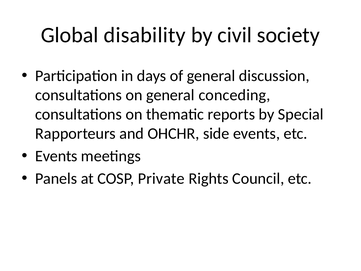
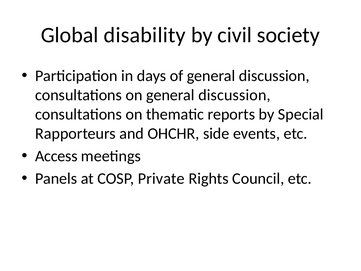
on general conceding: conceding -> discussion (234, 95)
Events: Events -> Access (56, 156)
